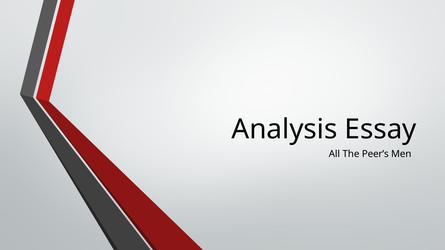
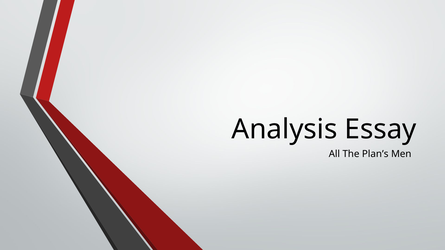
Peer’s: Peer’s -> Plan’s (375, 154)
